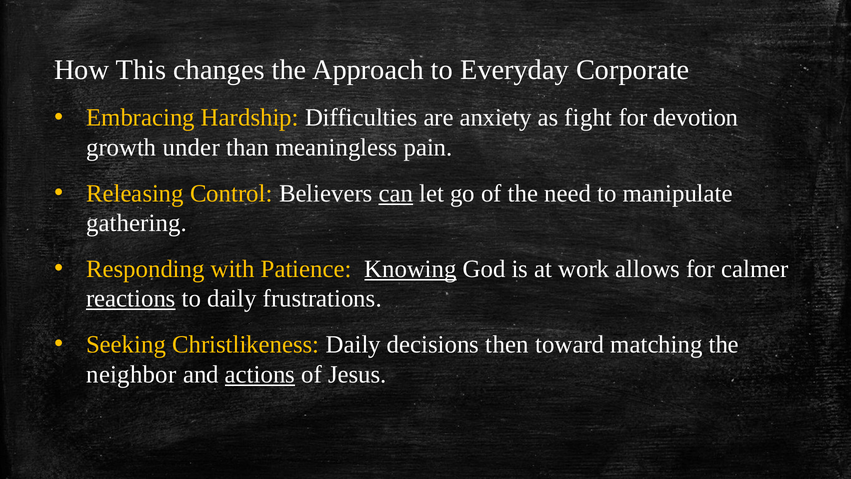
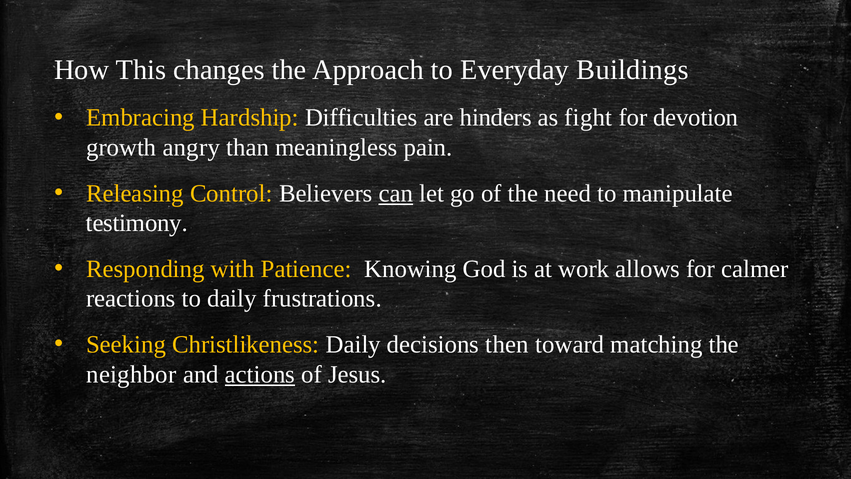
Corporate: Corporate -> Buildings (633, 70)
anxiety: anxiety -> hinders (496, 118)
under: under -> angry (191, 147)
gathering: gathering -> testimony (137, 223)
Knowing underline: present -> none (410, 269)
reactions underline: present -> none (131, 299)
